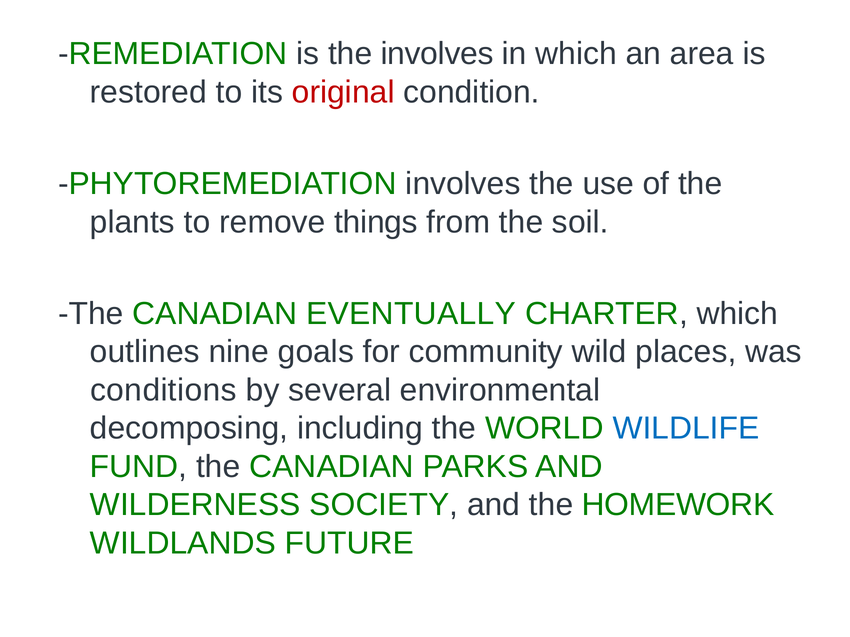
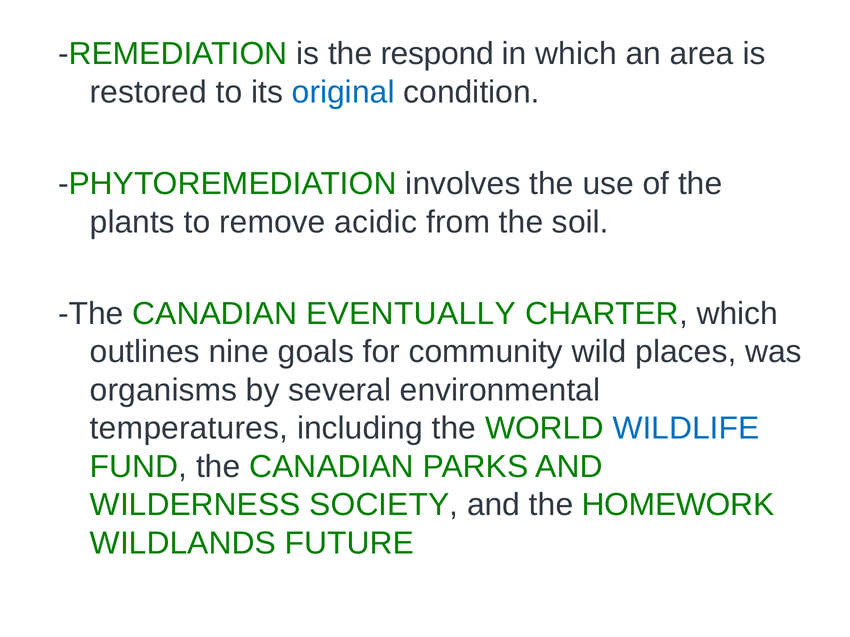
the involves: involves -> respond (437, 54)
original colour: red -> blue (343, 92)
things: things -> acidic (376, 222)
conditions: conditions -> organisms (164, 390)
decomposing: decomposing -> temperatures (189, 429)
